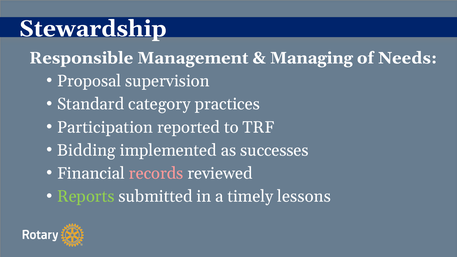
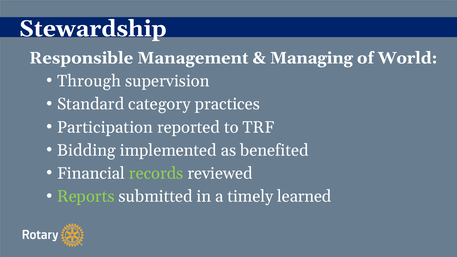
Needs: Needs -> World (408, 58)
Proposal: Proposal -> Through (89, 81)
successes: successes -> benefited (274, 150)
records colour: pink -> light green (156, 173)
lessons: lessons -> learned (304, 197)
